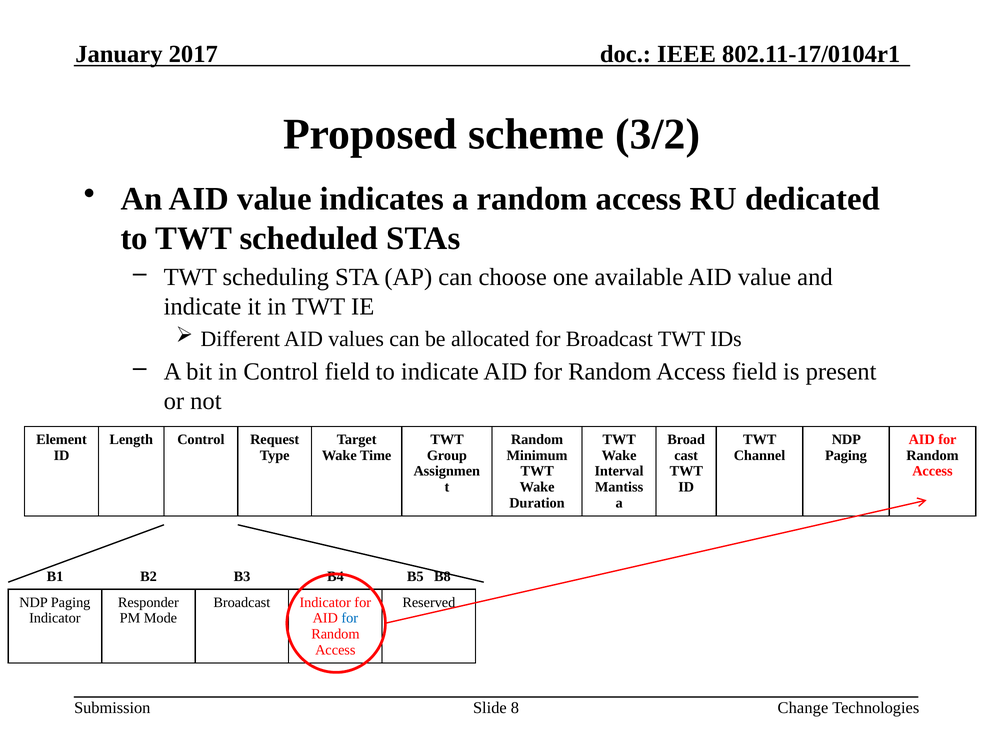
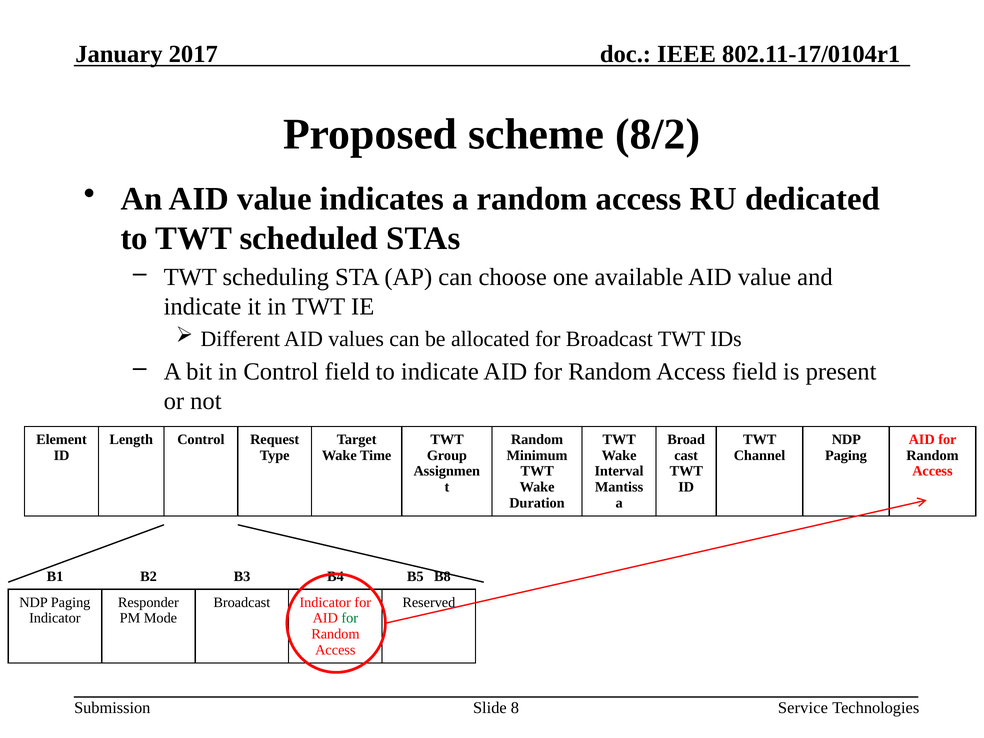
3/2: 3/2 -> 8/2 (658, 134)
for colour: blue -> green (350, 618)
Change: Change -> Service (803, 708)
